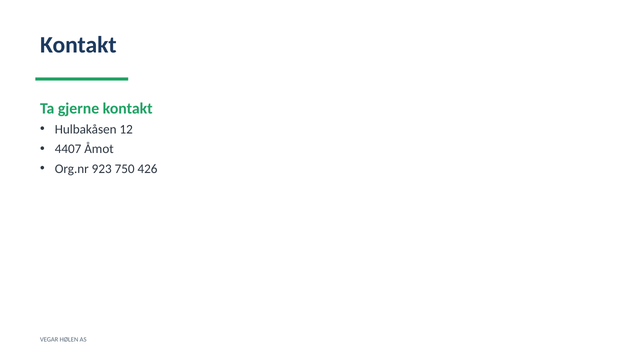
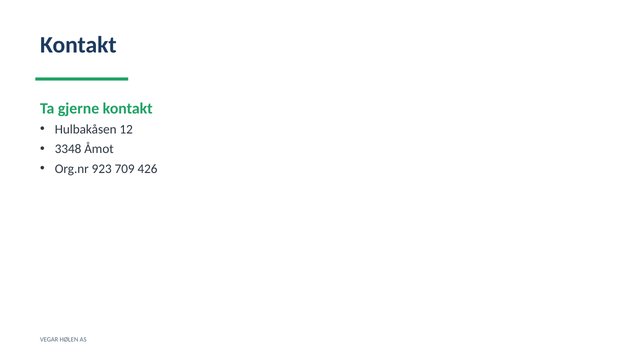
4407: 4407 -> 3348 (68, 149)
750: 750 -> 709 (125, 169)
